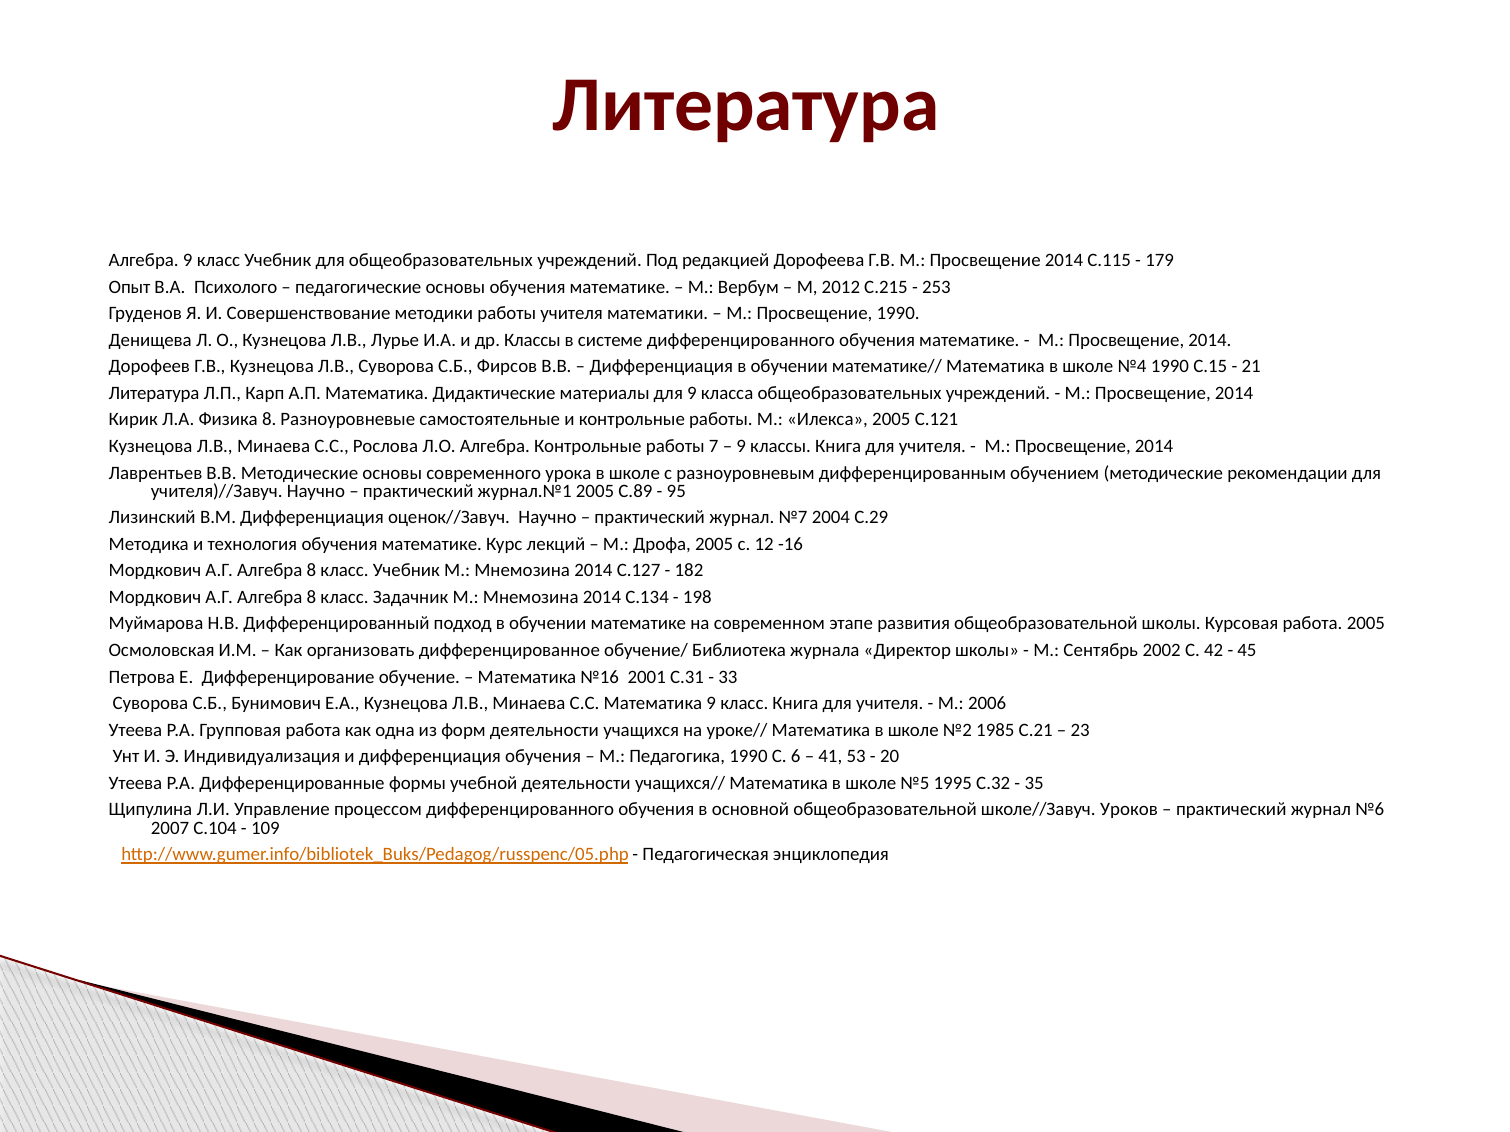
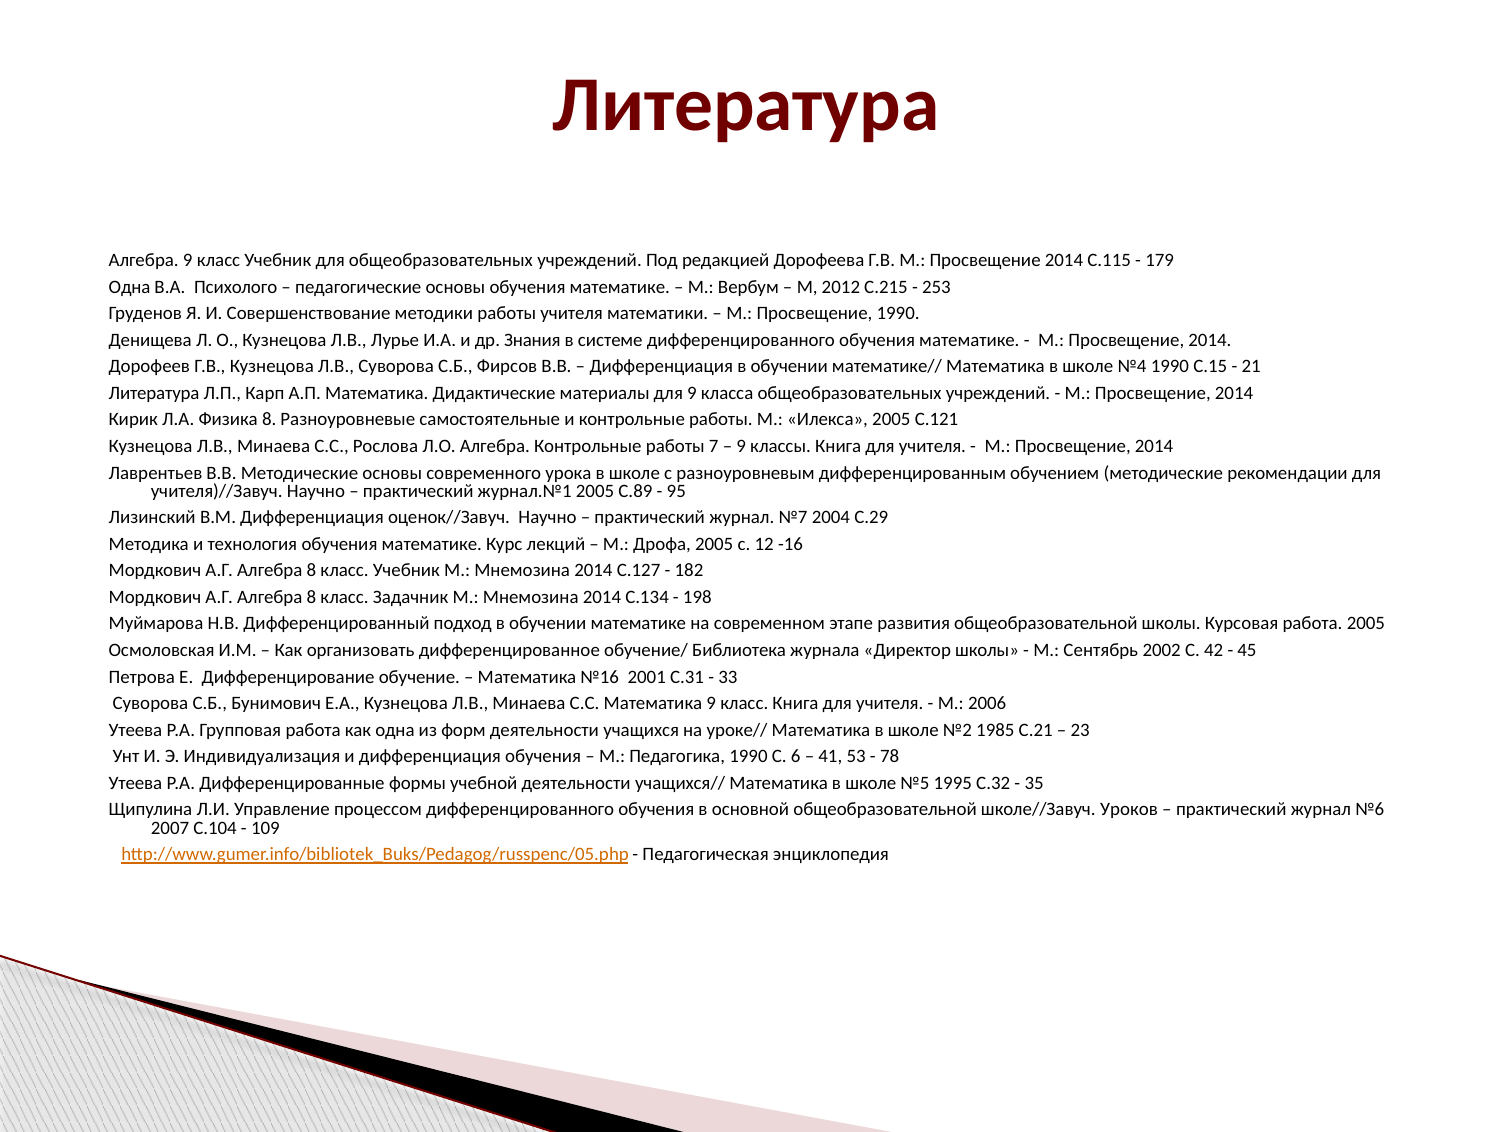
Опыт: Опыт -> Одна (130, 287)
др Классы: Классы -> Знания (532, 340)
20: 20 -> 78 (890, 757)
